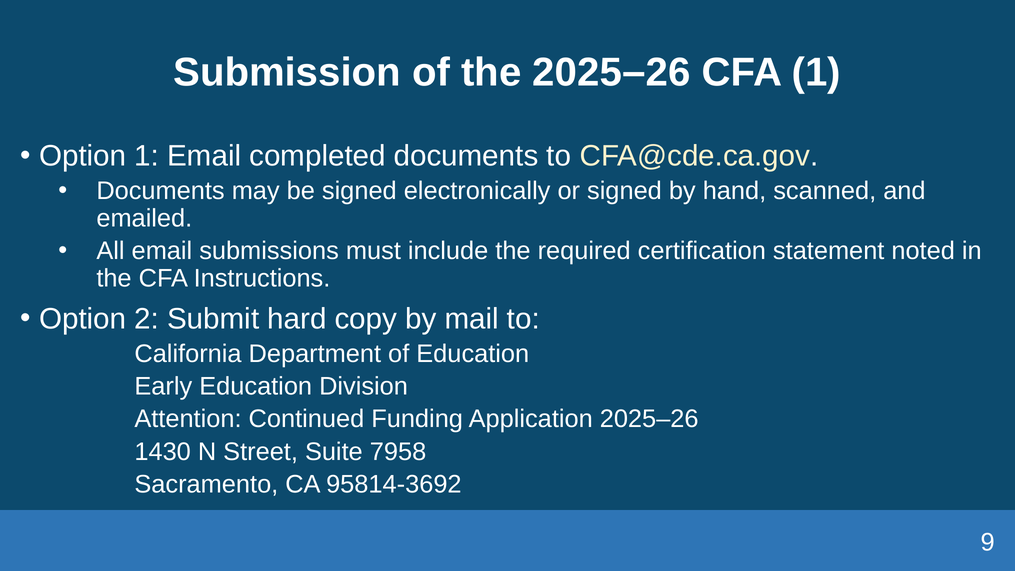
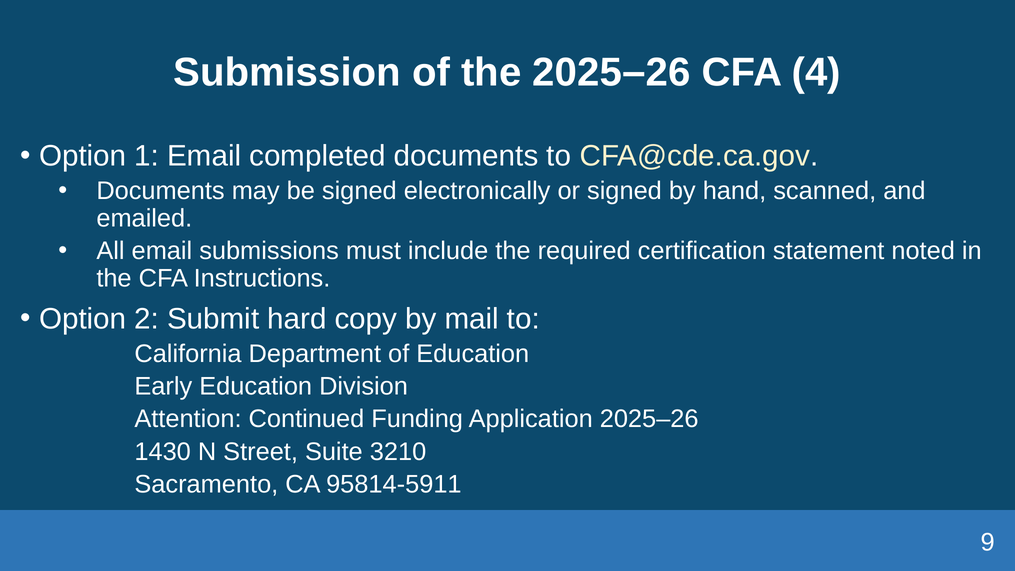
CFA 1: 1 -> 4 (816, 73)
7958: 7958 -> 3210 (398, 452)
95814-3692: 95814-3692 -> 95814-5911 (394, 484)
